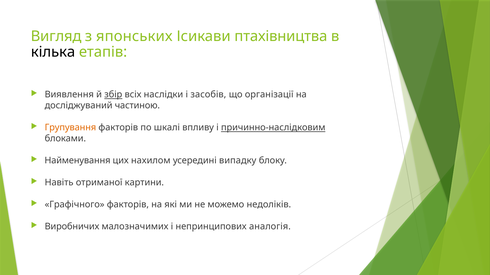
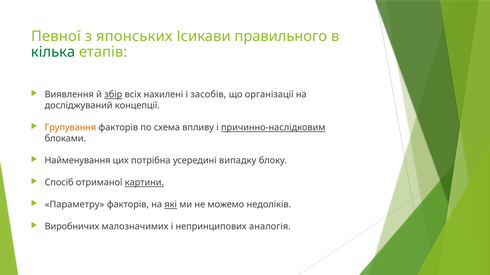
Вигляд: Вигляд -> Певної (56, 36)
птахівництва: птахівництва -> правильного (281, 36)
кілька colour: black -> green (53, 52)
наслідки: наслідки -> нахилені (163, 95)
частиною: частиною -> концепції (137, 106)
шкалі: шкалі -> схема (167, 128)
нахилом: нахилом -> потрібна (151, 161)
Навіть: Навіть -> Спосіб (59, 183)
картини underline: none -> present (144, 183)
Графічного: Графічного -> Параметру (75, 205)
які underline: none -> present (171, 205)
